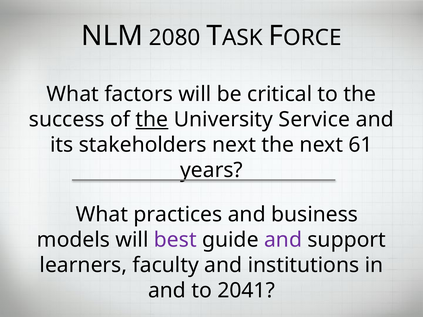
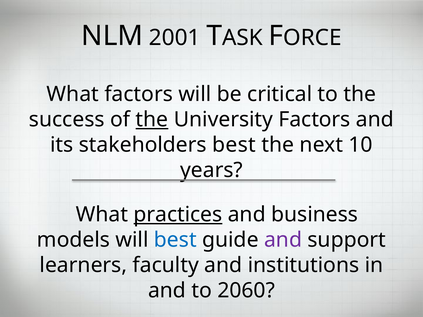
2080: 2080 -> 2001 (175, 38)
University Service: Service -> Factors (315, 120)
stakeholders next: next -> best (234, 145)
61: 61 -> 10 (361, 145)
practices underline: none -> present (178, 215)
best colour: purple -> blue (175, 240)
2041: 2041 -> 2060 (246, 291)
